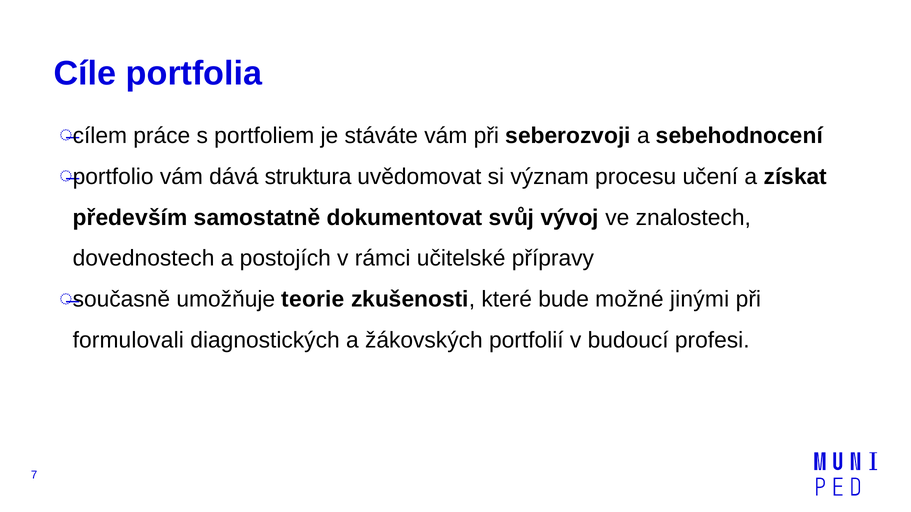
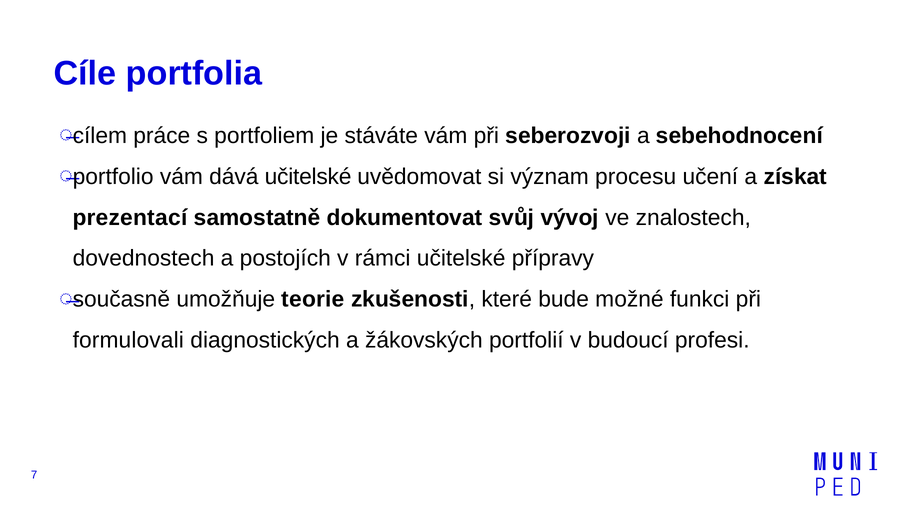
dává struktura: struktura -> učitelské (308, 177)
především: především -> prezentací (130, 218)
jinými: jinými -> funkci (700, 300)
